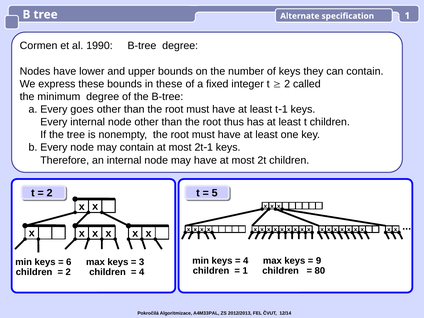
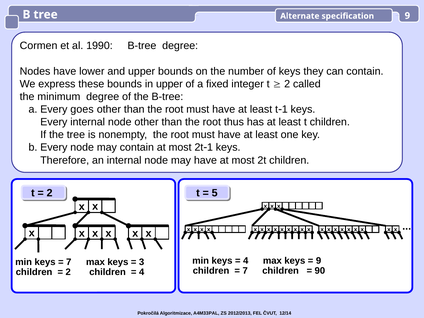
specification 1: 1 -> 9 (407, 16)
in these: these -> upper (169, 84)
6: 6 -> 7 (69, 262)
1: 1 -> 7 (245, 271)
80: 80 -> 90 (320, 271)
